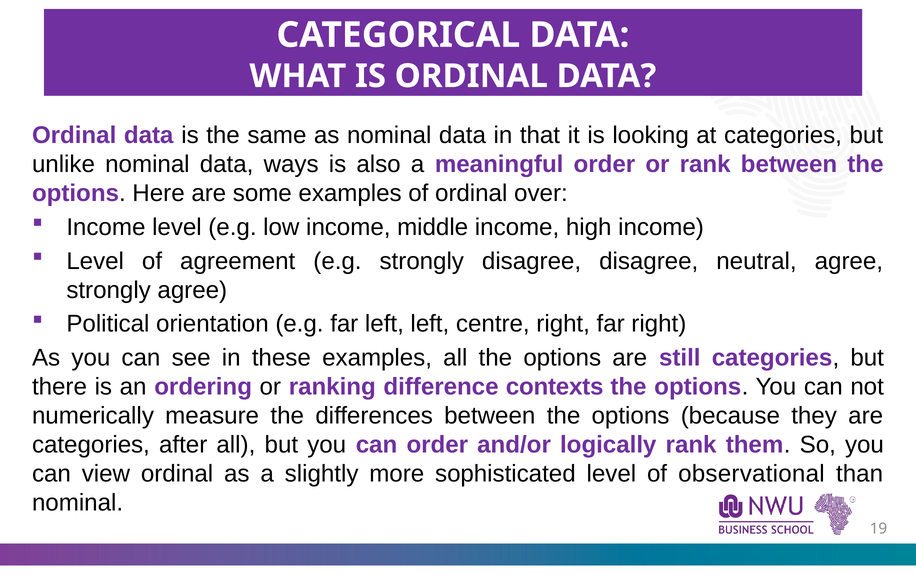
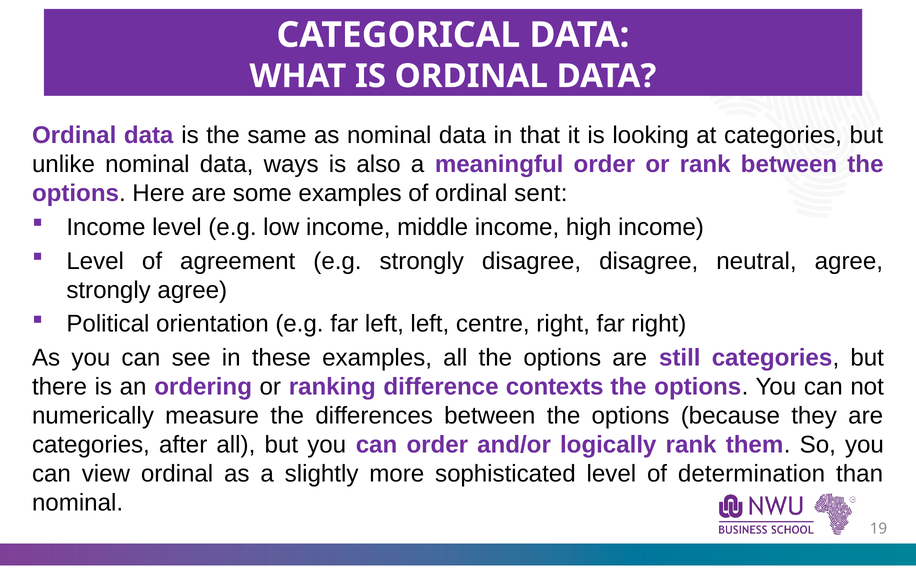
over: over -> sent (541, 193)
observational: observational -> determination (752, 474)
